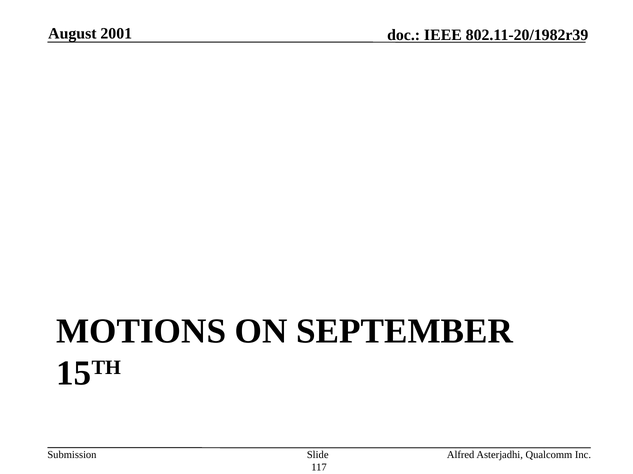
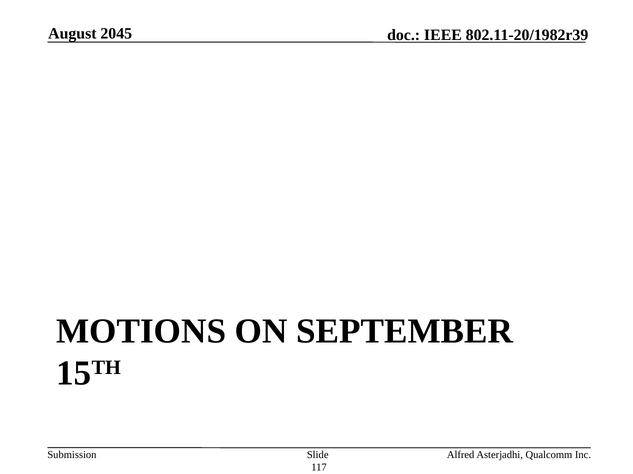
2001: 2001 -> 2045 (116, 34)
